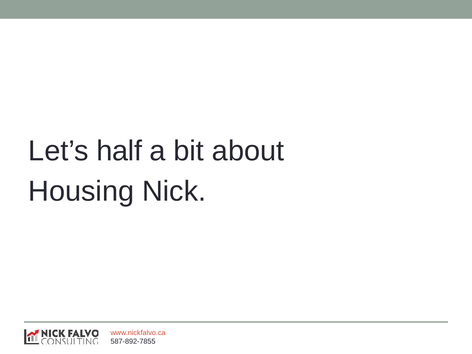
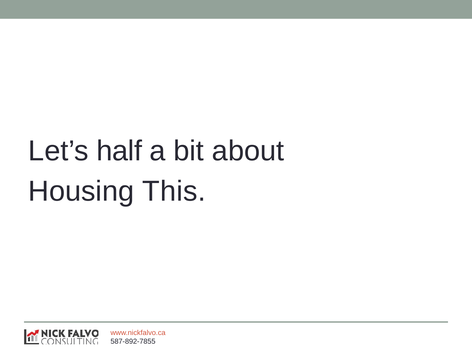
Nick: Nick -> This (174, 191)
